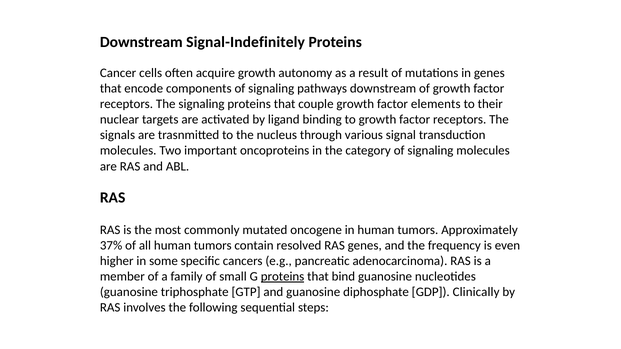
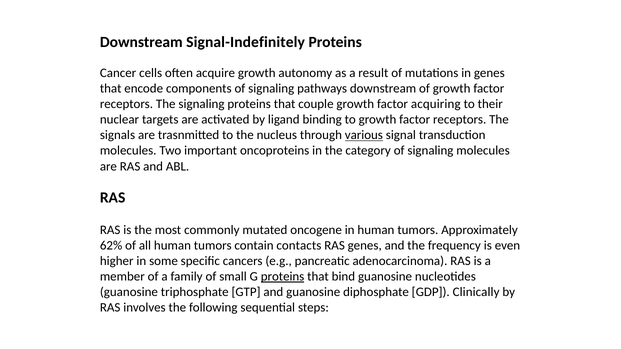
elements: elements -> acquiring (436, 104)
various underline: none -> present (364, 135)
37%: 37% -> 62% (111, 246)
resolved: resolved -> contacts (299, 246)
